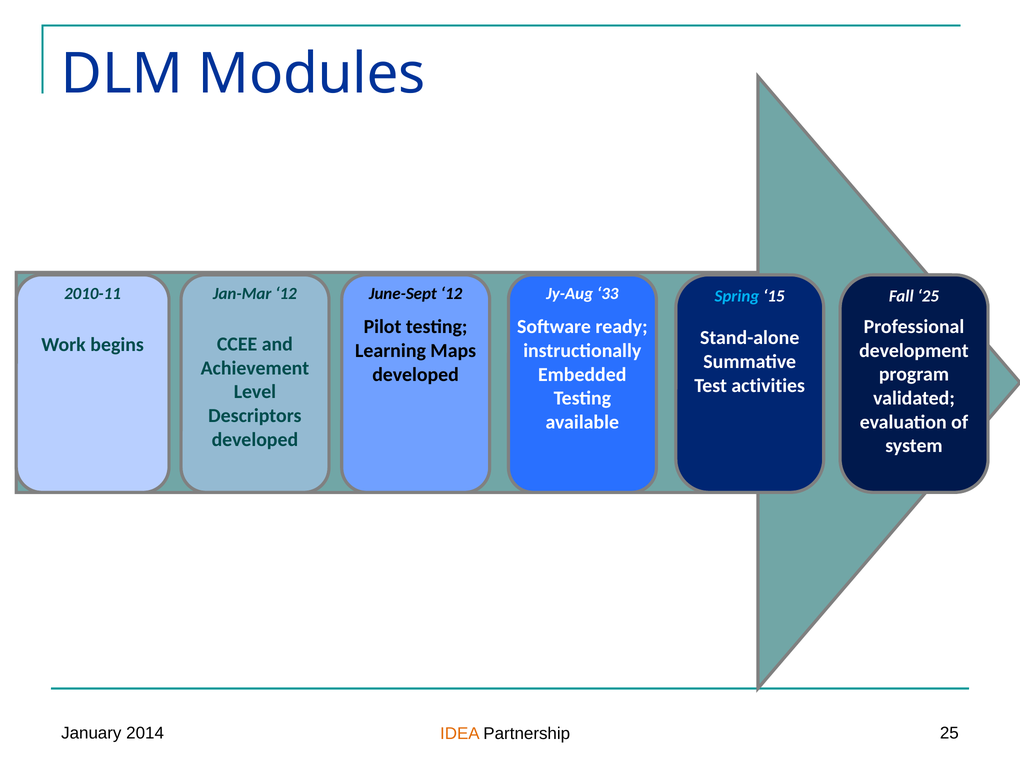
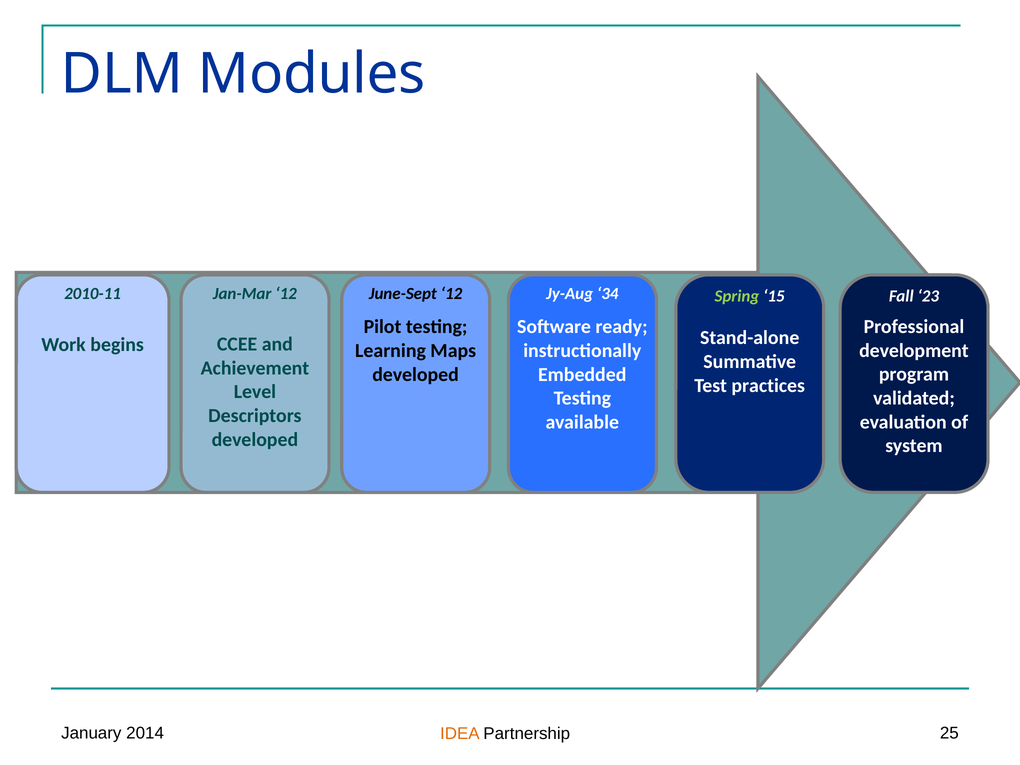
33: 33 -> 34 (608, 293)
Spring colour: light blue -> light green (737, 296)
Fall 25: 25 -> 23 (928, 296)
activities: activities -> practices (768, 386)
